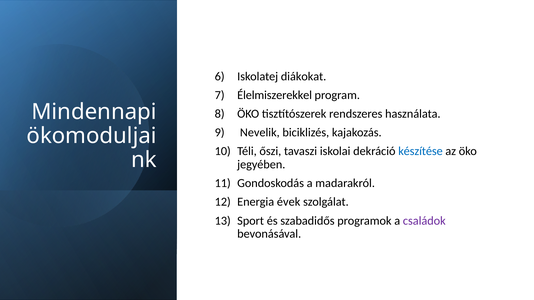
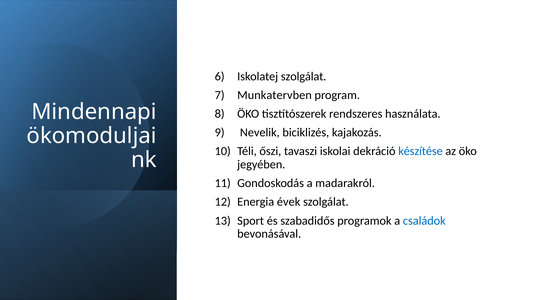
Iskolatej diákokat: diákokat -> szolgálat (304, 76)
Élelmiszerekkel: Élelmiszerekkel -> Munkatervben (275, 95)
családok colour: purple -> blue (424, 221)
